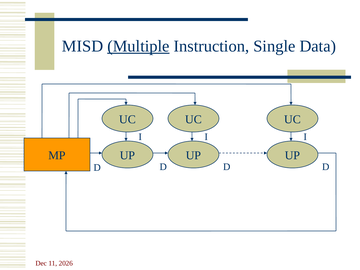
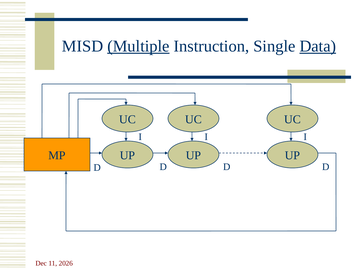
Data underline: none -> present (318, 46)
